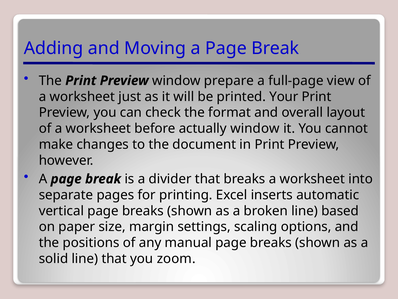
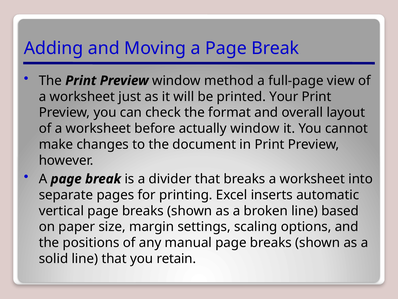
prepare: prepare -> method (229, 81)
zoom: zoom -> retain (176, 258)
